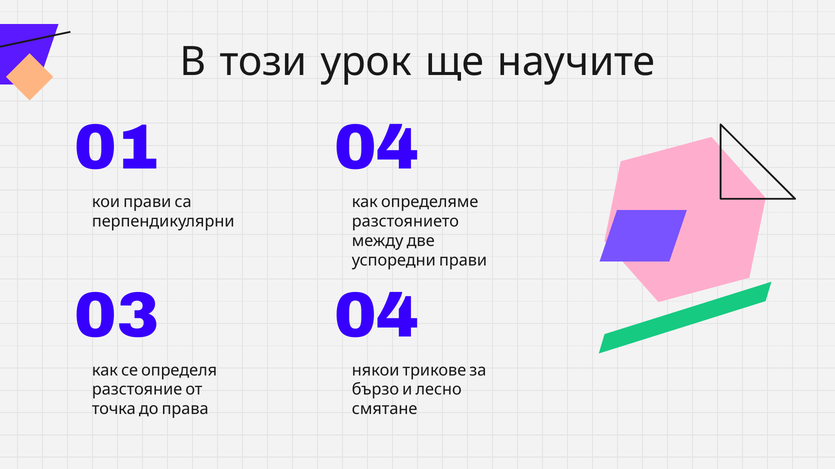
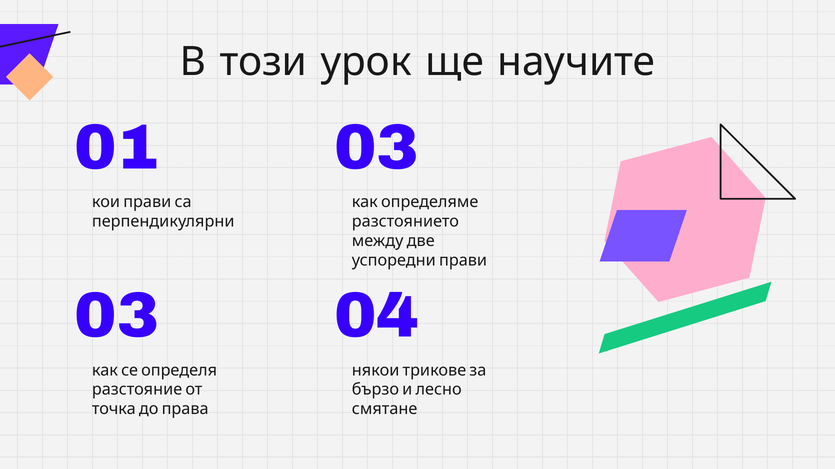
01 04: 04 -> 03 (377, 148)
